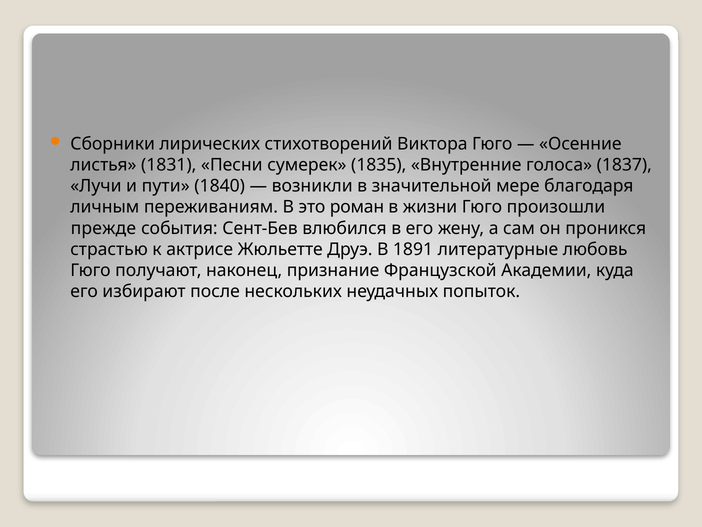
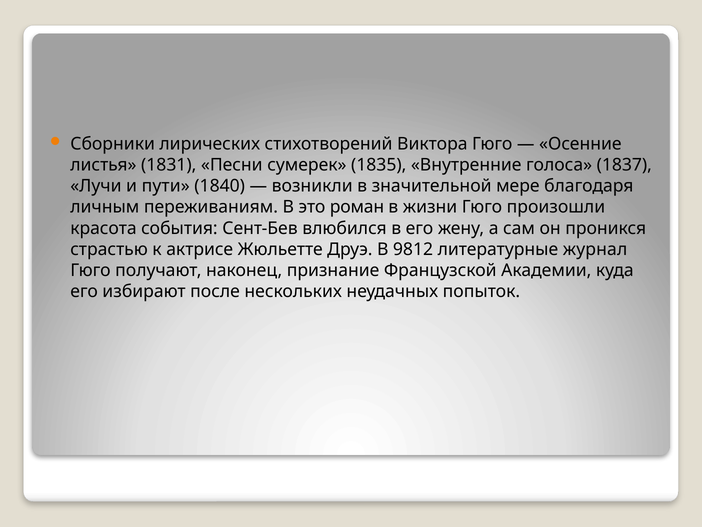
прежде: прежде -> красота (103, 228)
1891: 1891 -> 9812 (413, 249)
любовь: любовь -> журнал (595, 249)
